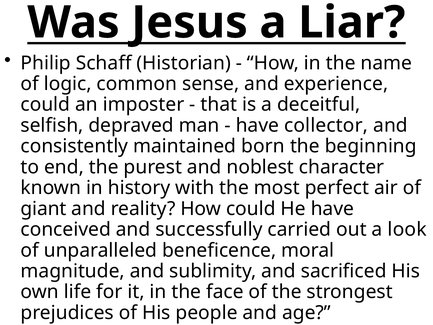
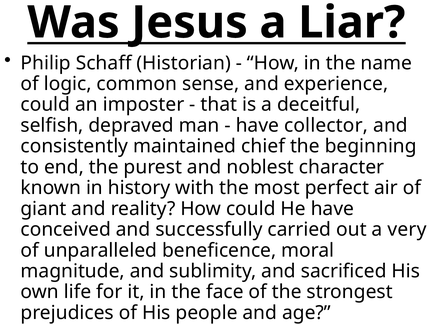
born: born -> chief (263, 146)
look: look -> very (407, 229)
